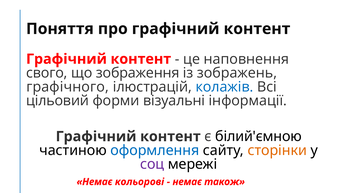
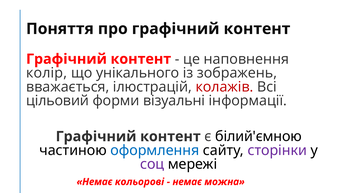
свого: свого -> колір (47, 73)
зображення: зображення -> унікального (138, 73)
графічного: графічного -> вважається (68, 87)
колажів colour: blue -> red (224, 87)
сторінки colour: orange -> purple (277, 150)
також: також -> можна (225, 181)
